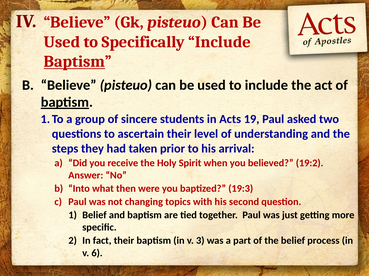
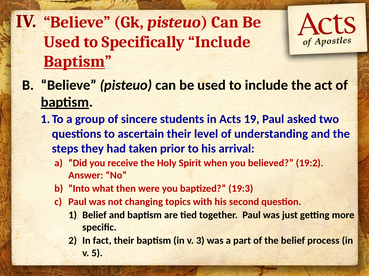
6: 6 -> 5 (97, 254)
